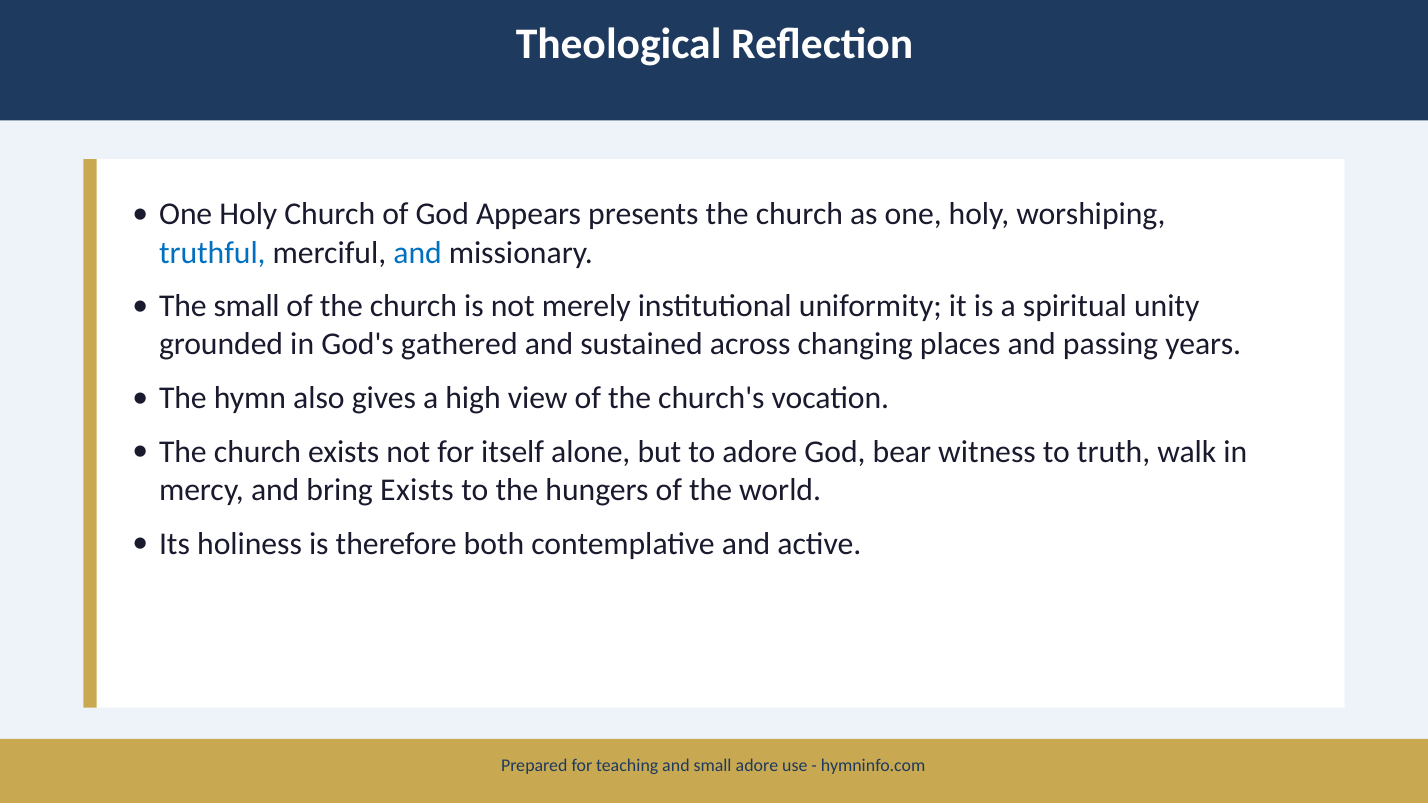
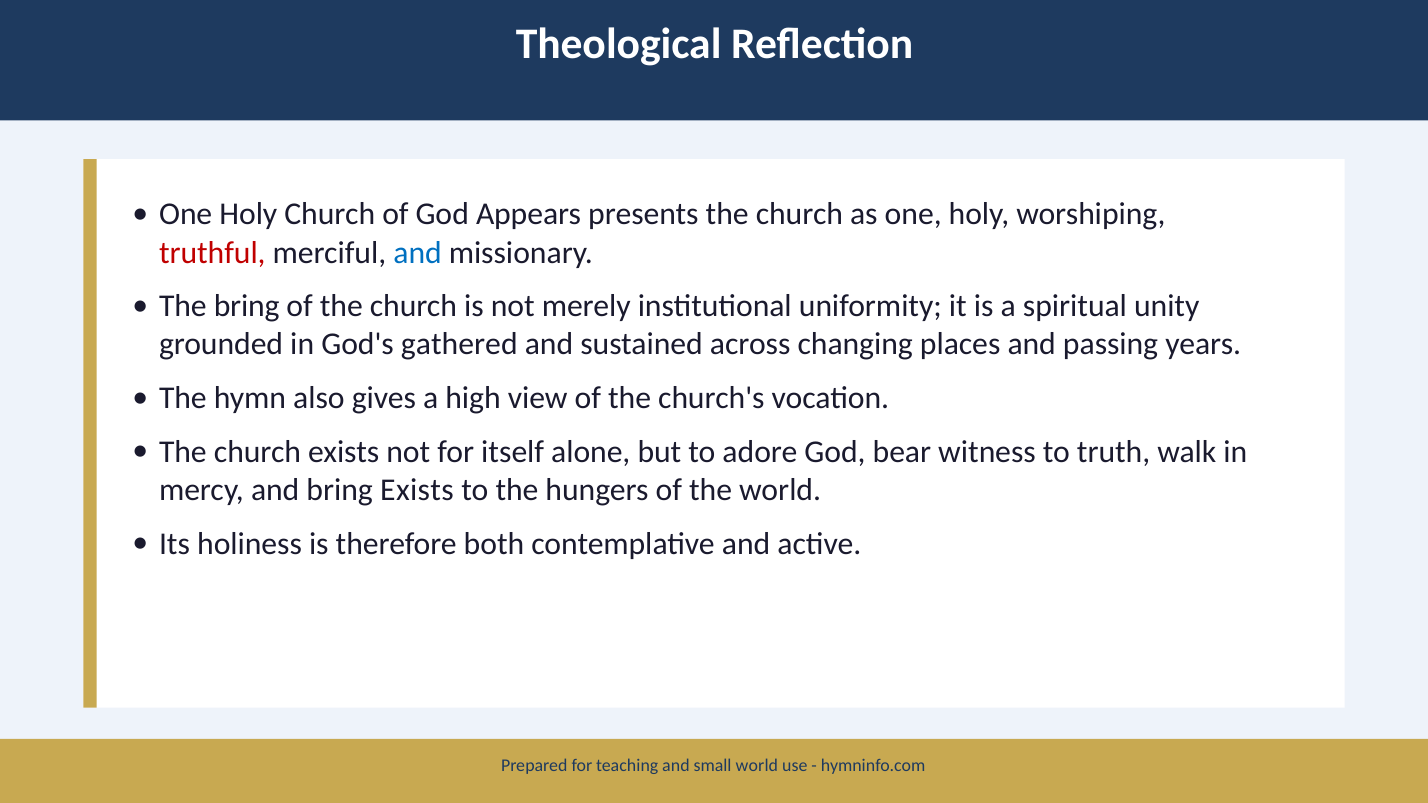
truthful colour: blue -> red (212, 253)
The small: small -> bring (247, 307)
small adore: adore -> world (757, 766)
